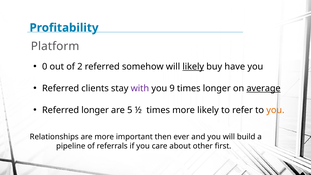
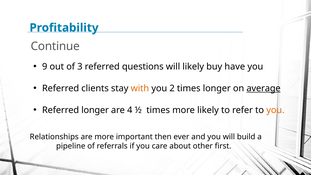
Platform: Platform -> Continue (55, 46)
0: 0 -> 9 (45, 67)
2: 2 -> 3 (80, 67)
somehow: somehow -> questions (143, 67)
likely underline: present -> none (193, 67)
with colour: purple -> orange (140, 88)
9: 9 -> 2 (172, 88)
5: 5 -> 4 (130, 110)
